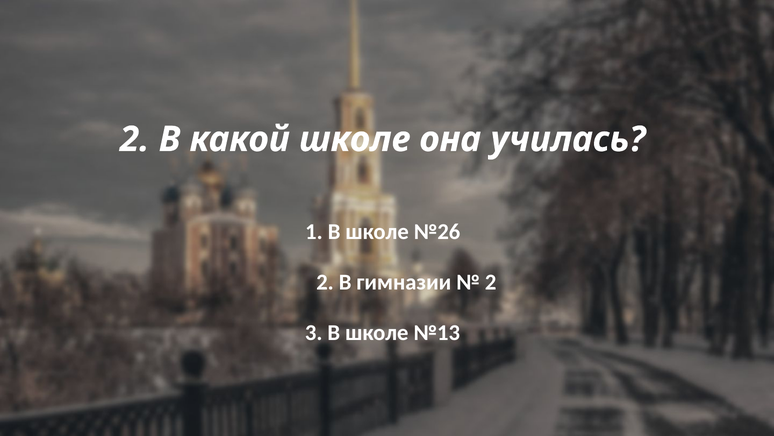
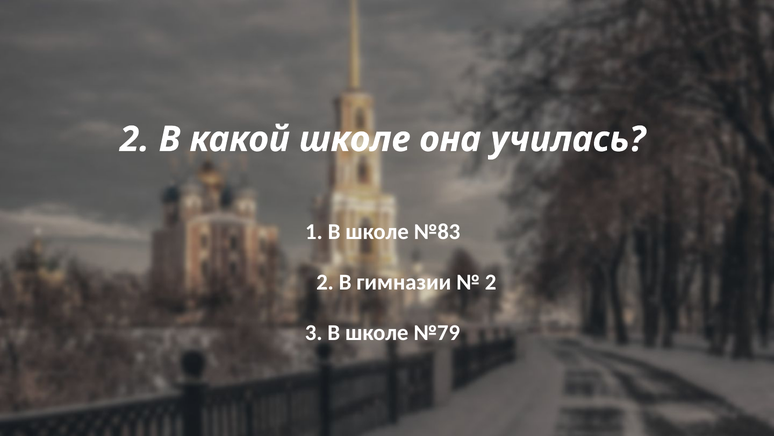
№26: №26 -> №83 (437, 232)
№13: №13 -> №79 (437, 332)
